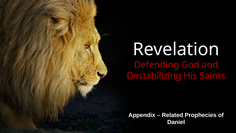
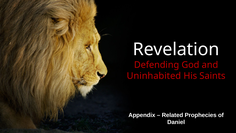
Destabilizing: Destabilizing -> Uninhabited (154, 76)
